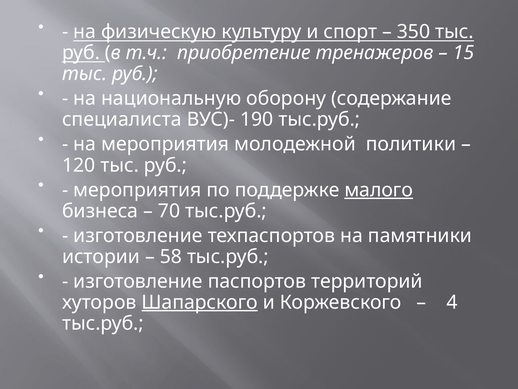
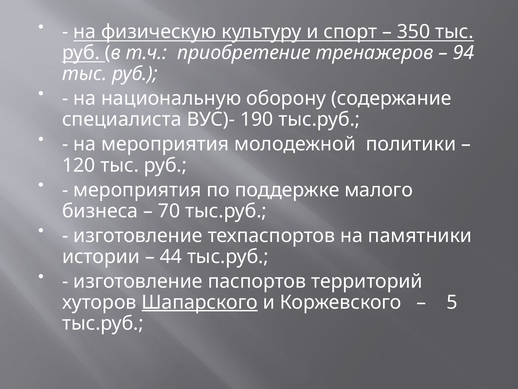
15: 15 -> 94 (464, 53)
малого underline: present -> none (379, 190)
58: 58 -> 44 (171, 256)
4: 4 -> 5 (452, 302)
